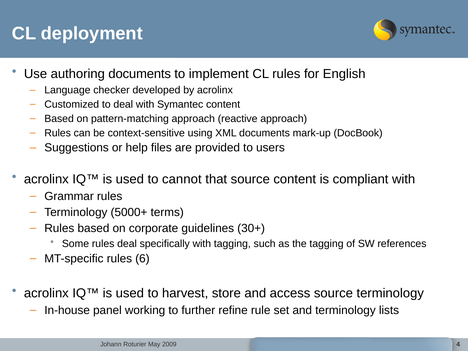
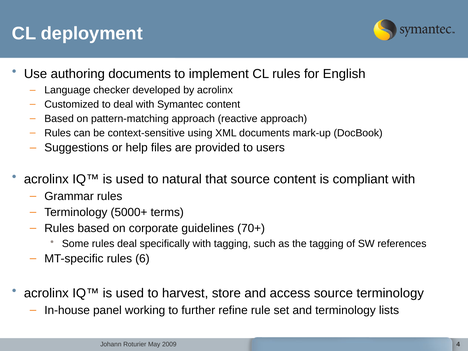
cannot: cannot -> natural (182, 179)
30+: 30+ -> 70+ (251, 228)
